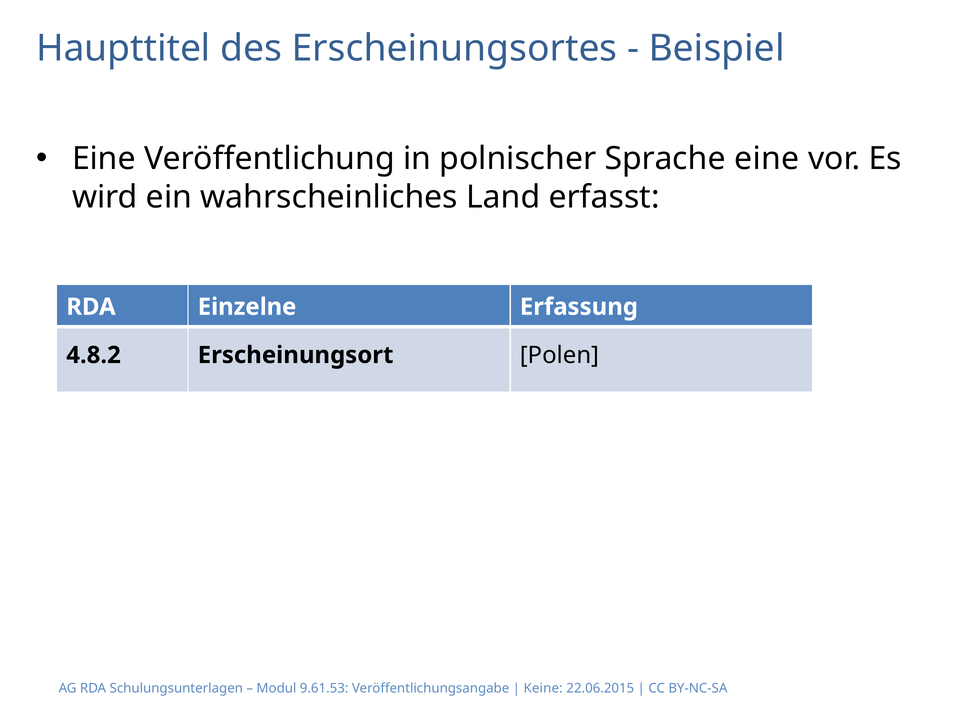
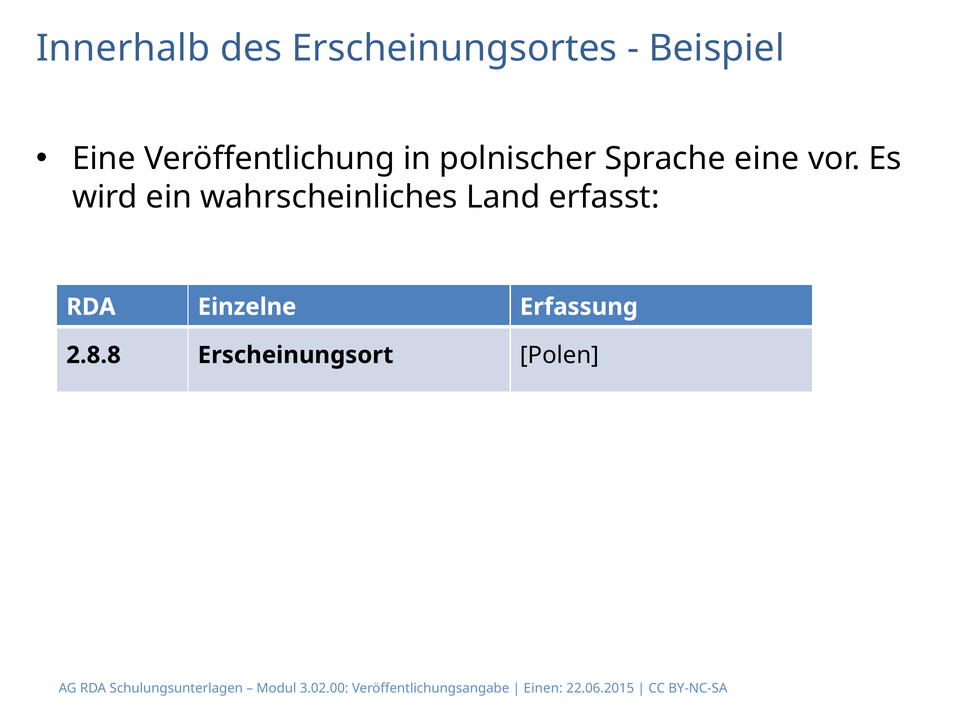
Haupttitel: Haupttitel -> Innerhalb (123, 49)
4.8.2: 4.8.2 -> 2.8.8 (94, 355)
9.61.53: 9.61.53 -> 3.02.00 (324, 688)
Keine: Keine -> Einen (543, 688)
